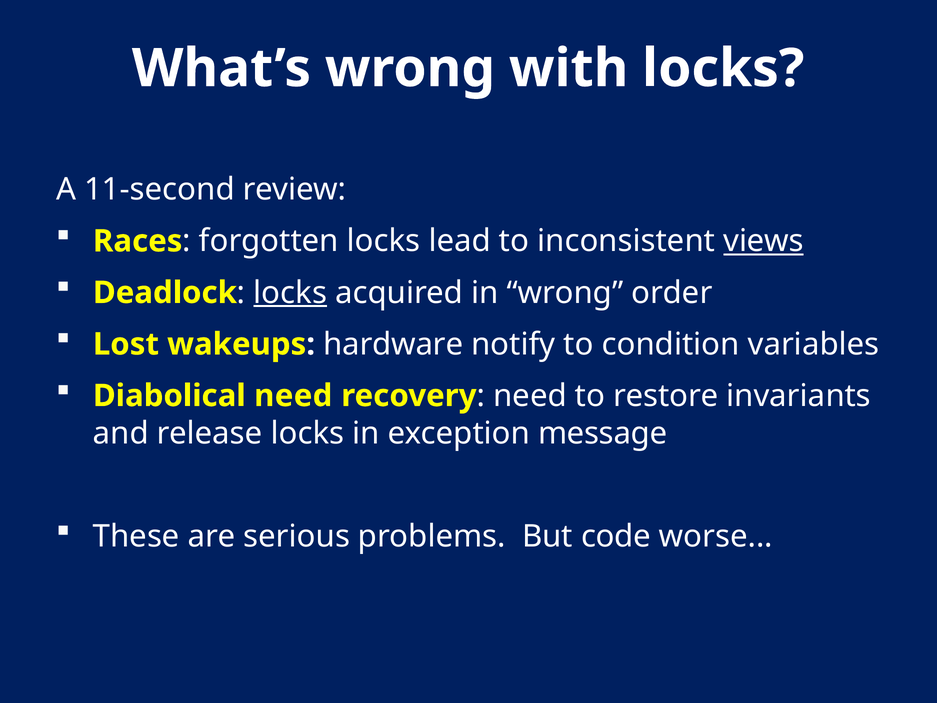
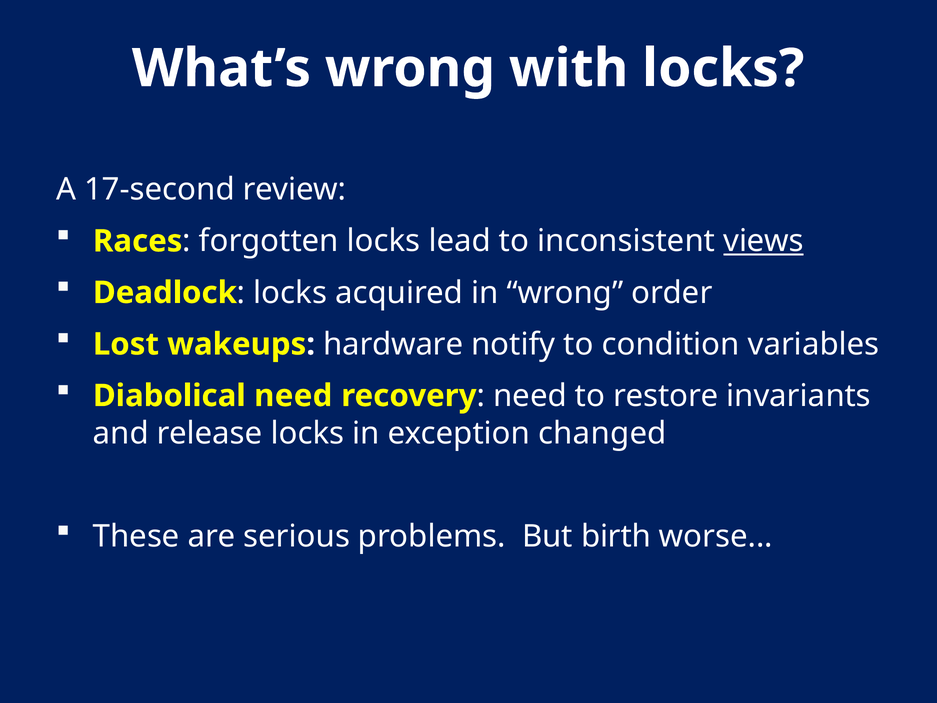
11-second: 11-second -> 17-second (159, 190)
locks underline: present -> none (290, 293)
message: message -> changed (602, 433)
code: code -> birth (616, 536)
